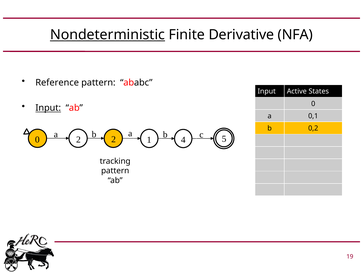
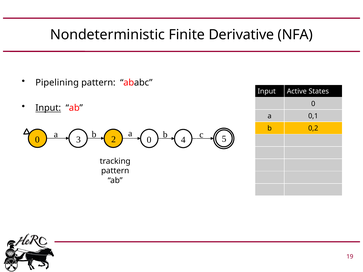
Nondeterministic underline: present -> none (108, 35)
Reference: Reference -> Pipelining (57, 83)
0 2: 2 -> 3 (78, 140)
2 1: 1 -> 0 (149, 140)
